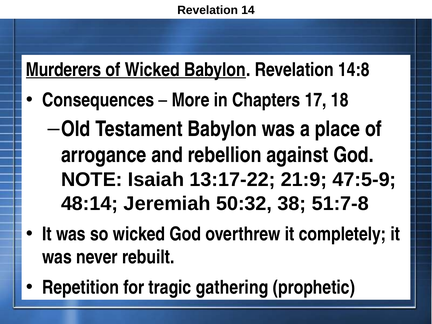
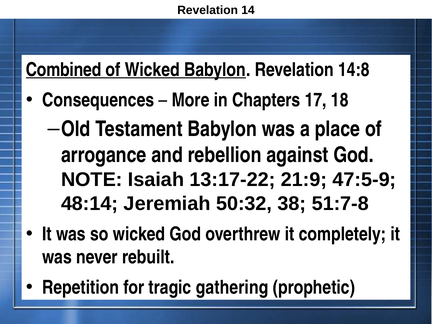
Murderers: Murderers -> Combined (64, 70)
